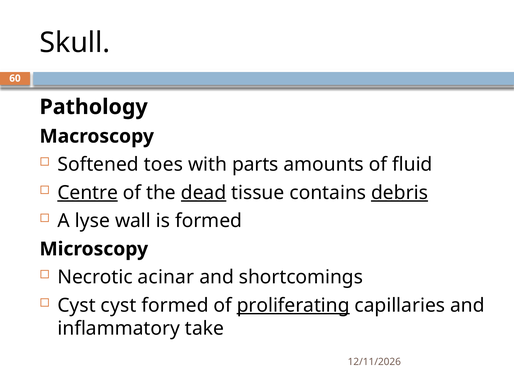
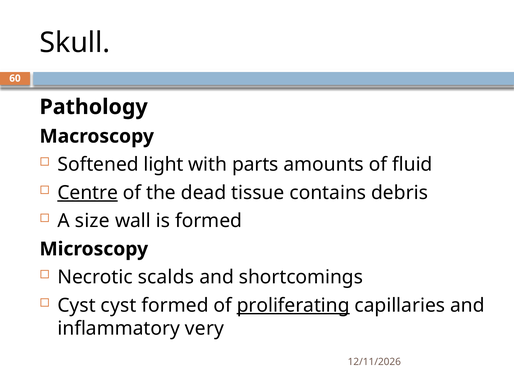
toes: toes -> light (164, 164)
dead underline: present -> none (204, 192)
debris underline: present -> none (400, 192)
lyse: lyse -> size (92, 221)
acinar: acinar -> scalds (166, 277)
take: take -> very (205, 328)
